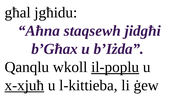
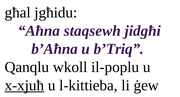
b’Għax: b’Għax -> b’Aħna (55, 49)
b’Iżda: b’Iżda -> b’Triq (119, 49)
il-poplu underline: present -> none (115, 67)
